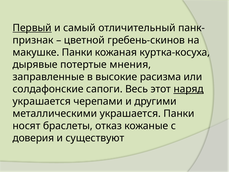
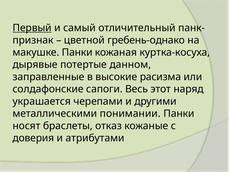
гребень-скинов: гребень-скинов -> гребень-однако (146, 40)
мнения: мнения -> данном (130, 65)
наряд underline: present -> none (189, 89)
металлическими украшается: украшается -> понимании (130, 113)
существуют: существуют -> атрибутами (95, 138)
